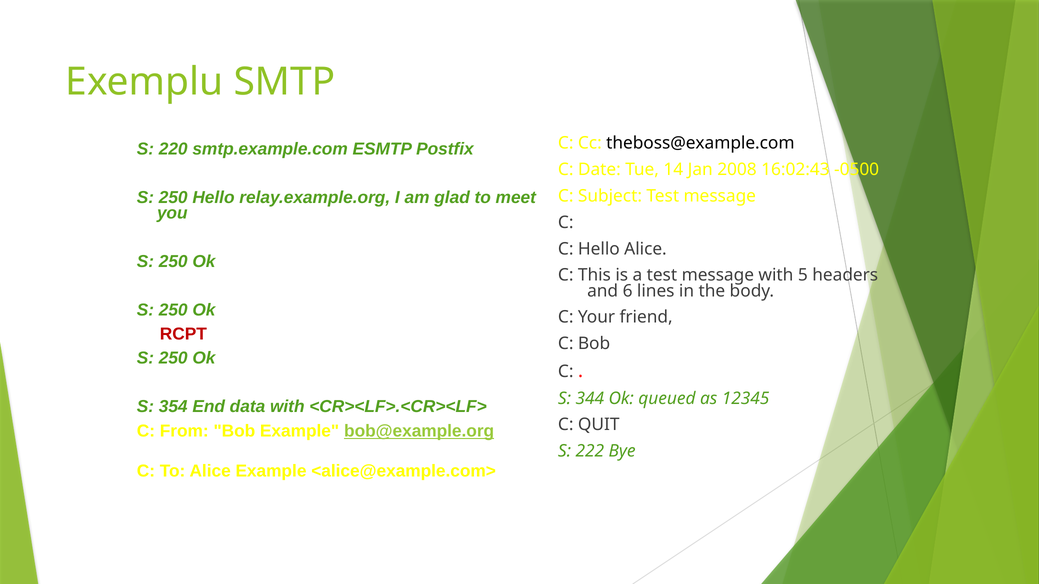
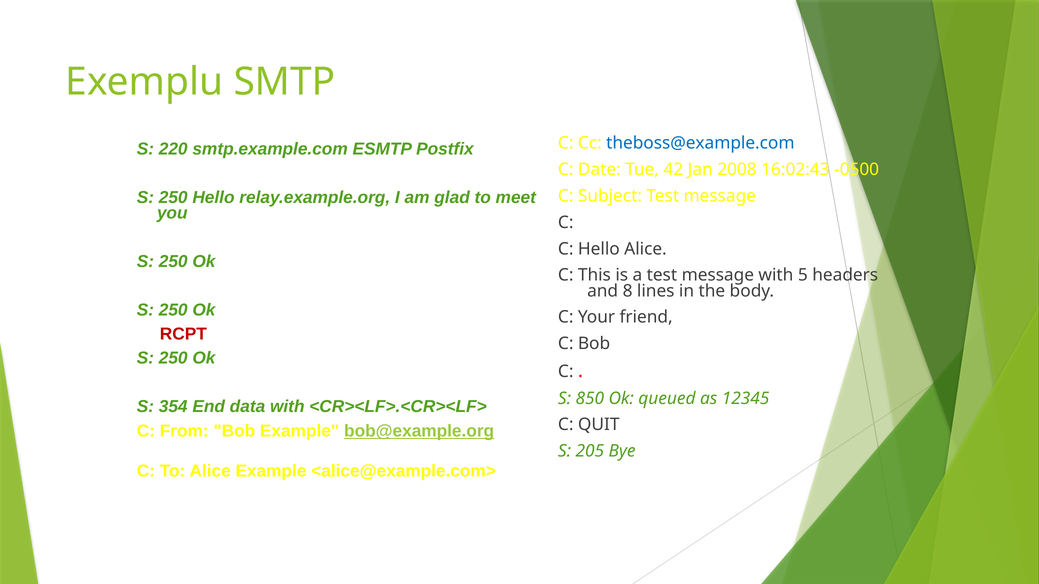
theboss@example.com colour: black -> blue (700, 143)
14: 14 -> 42 (673, 170)
6: 6 -> 8 (628, 291)
344: 344 -> 850 (590, 399)
222: 222 -> 205 (590, 451)
